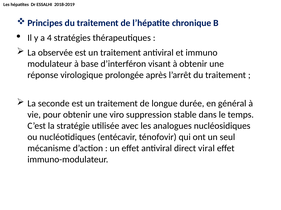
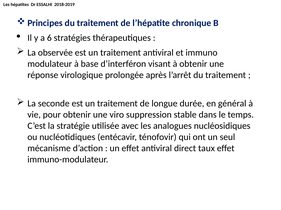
4: 4 -> 6 (49, 38)
viral: viral -> taux (206, 149)
